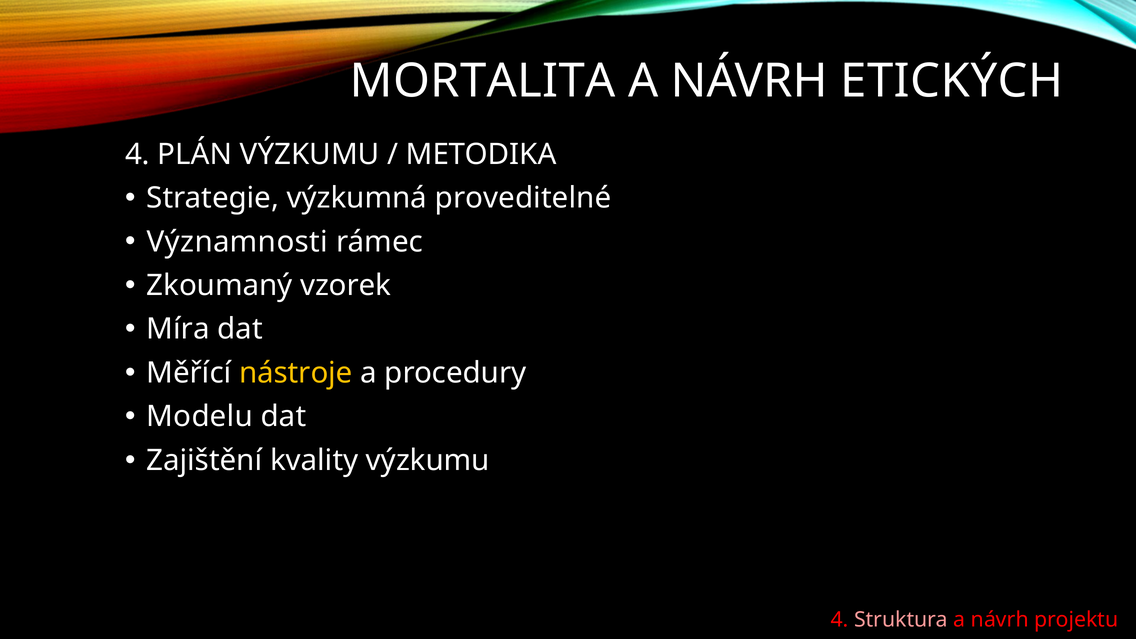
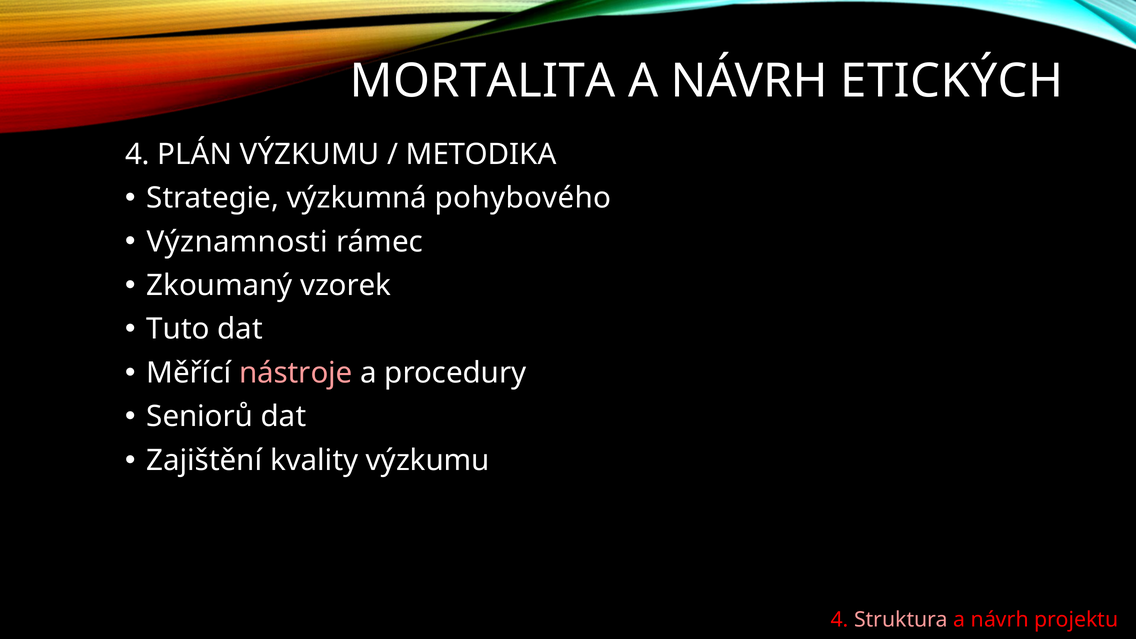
proveditelné: proveditelné -> pohybového (523, 198)
Míra: Míra -> Tuto (178, 329)
nástroje colour: yellow -> pink (296, 373)
Modelu: Modelu -> Seniorů (200, 417)
